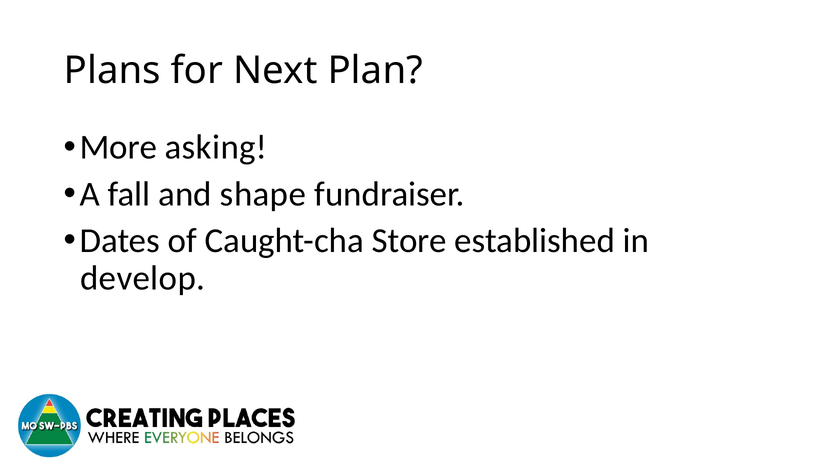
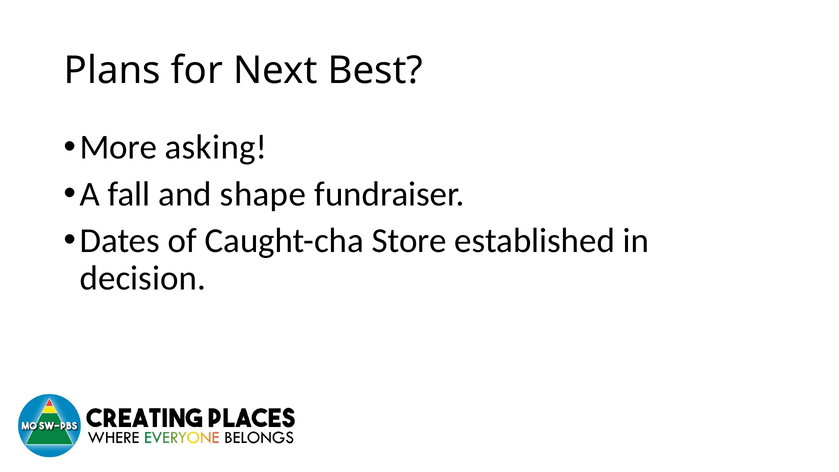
Plan: Plan -> Best (375, 70)
develop: develop -> decision (143, 278)
